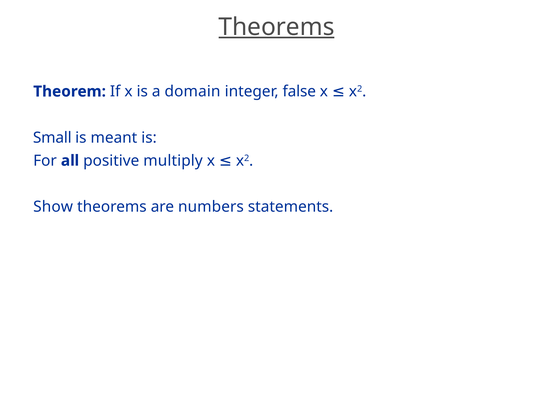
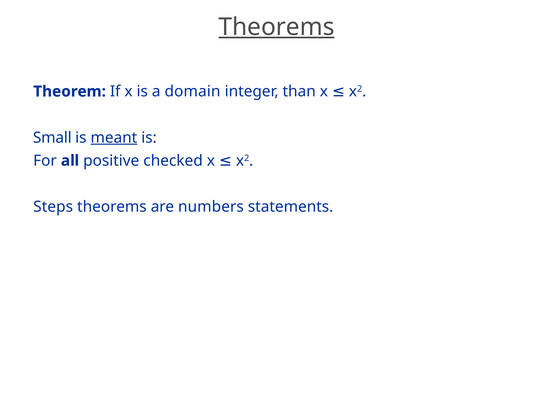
false: false -> than (299, 91)
meant underline: none -> present (114, 138)
multiply: multiply -> checked (173, 161)
Show: Show -> Steps (53, 207)
